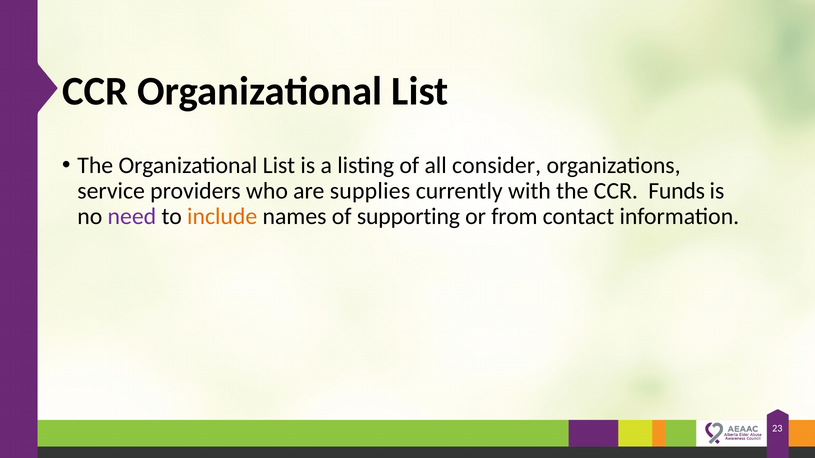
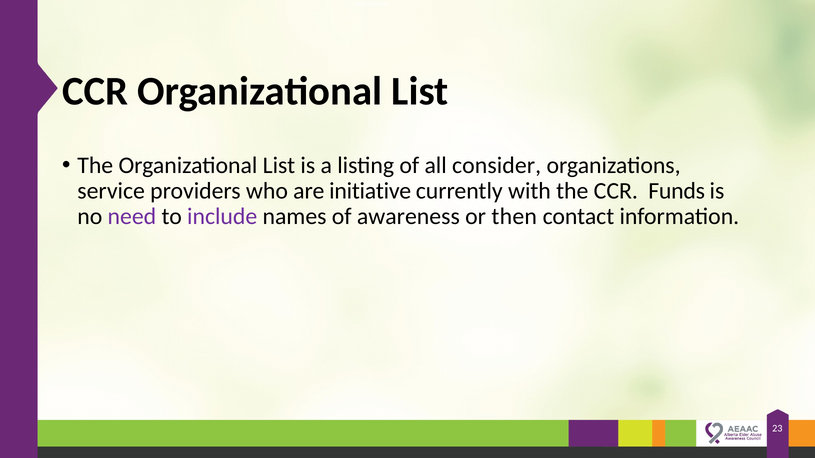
supplies: supplies -> initiative (370, 191)
include colour: orange -> purple (222, 217)
supporting: supporting -> awareness (408, 217)
from: from -> then (514, 217)
